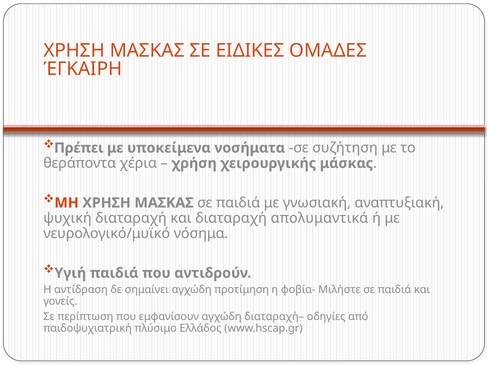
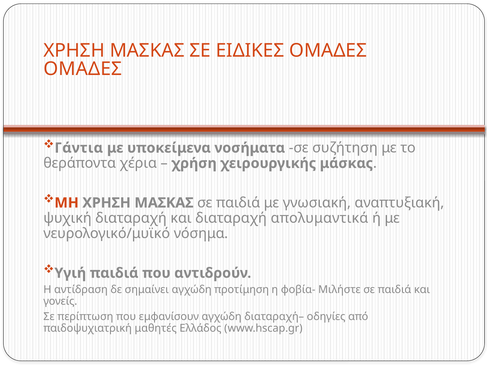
ΈΓΚΑΙΡΗ: ΈΓΚΑΙΡΗ -> ΟΜΑΔΕΣ (83, 69)
Πρέπει: Πρέπει -> Γάντια (79, 148)
πλύσιμο: πλύσιμο -> μαθητές (156, 328)
